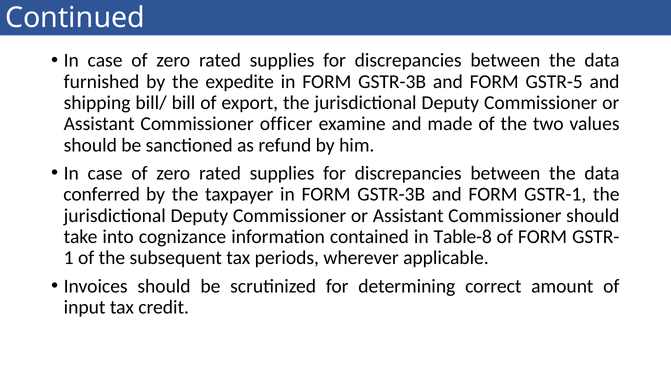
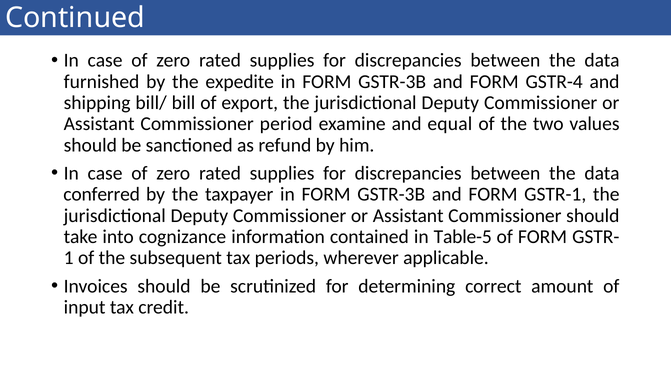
GSTR-5: GSTR-5 -> GSTR-4 (554, 81)
officer: officer -> period (286, 124)
made: made -> equal (450, 124)
Table-8: Table-8 -> Table-5 (463, 236)
